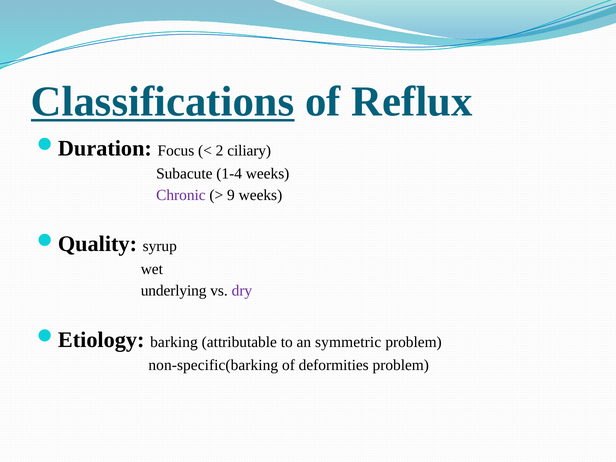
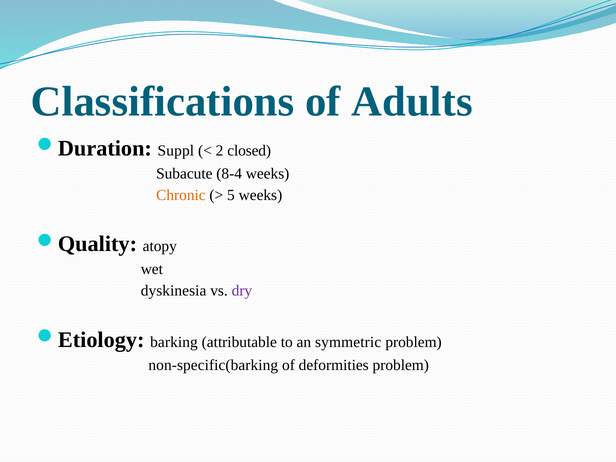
Classifications underline: present -> none (163, 102)
Reflux: Reflux -> Adults (412, 102)
Focus: Focus -> Suppl (176, 151)
ciliary: ciliary -> closed (249, 151)
1-4: 1-4 -> 8-4 (229, 173)
Chronic colour: purple -> orange (181, 195)
9: 9 -> 5 (231, 195)
syrup: syrup -> atopy (160, 246)
underlying: underlying -> dyskinesia (174, 291)
